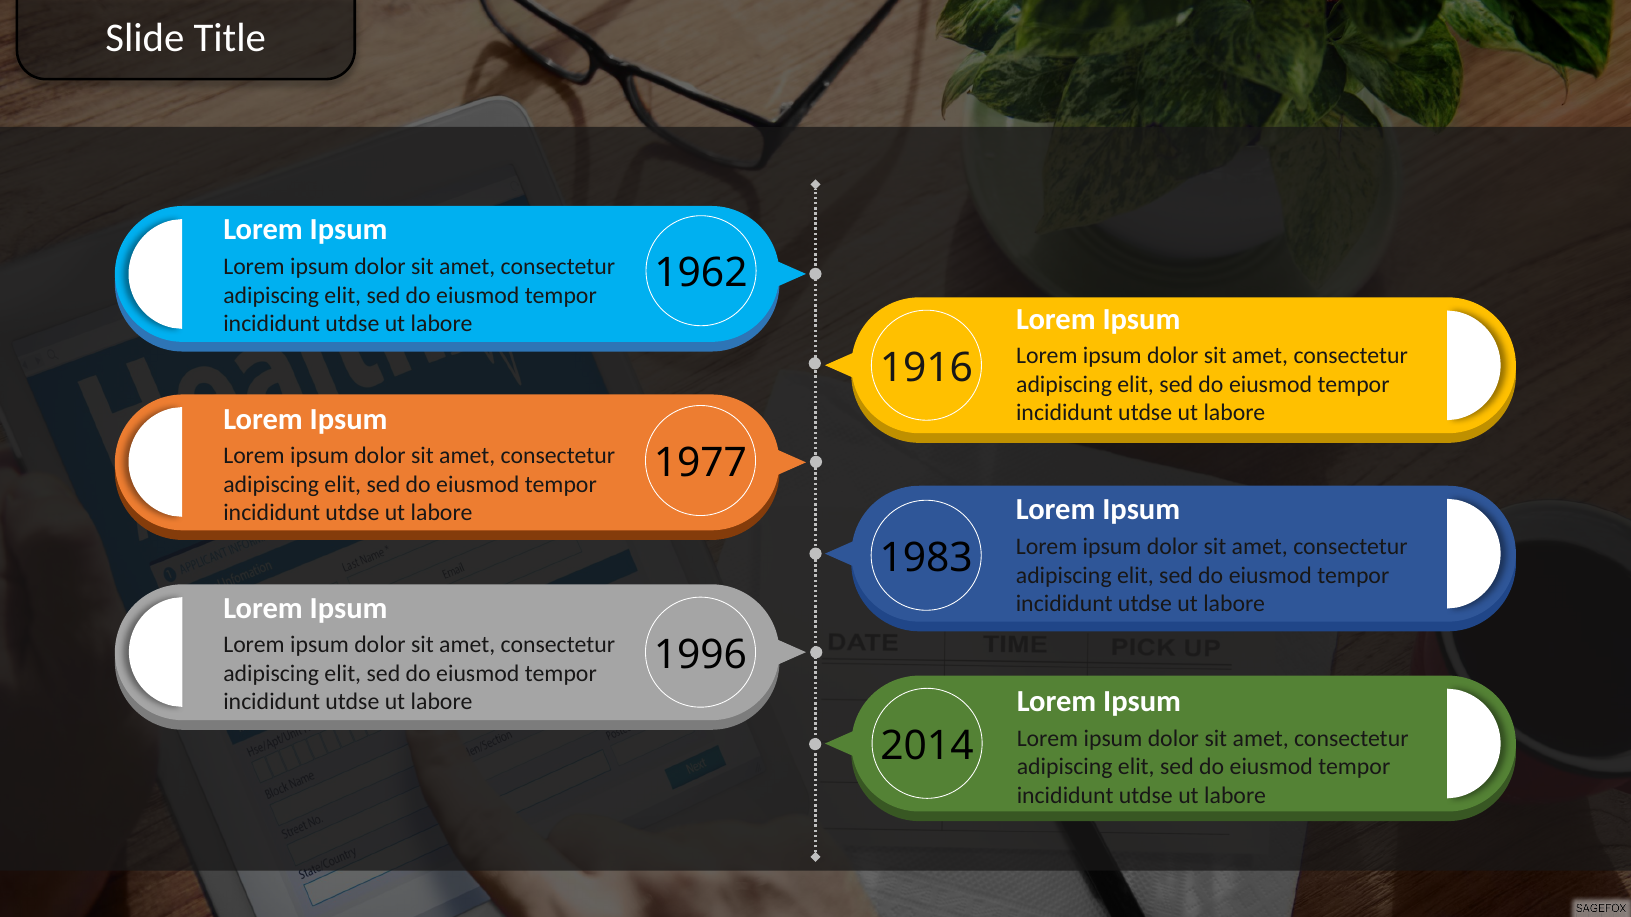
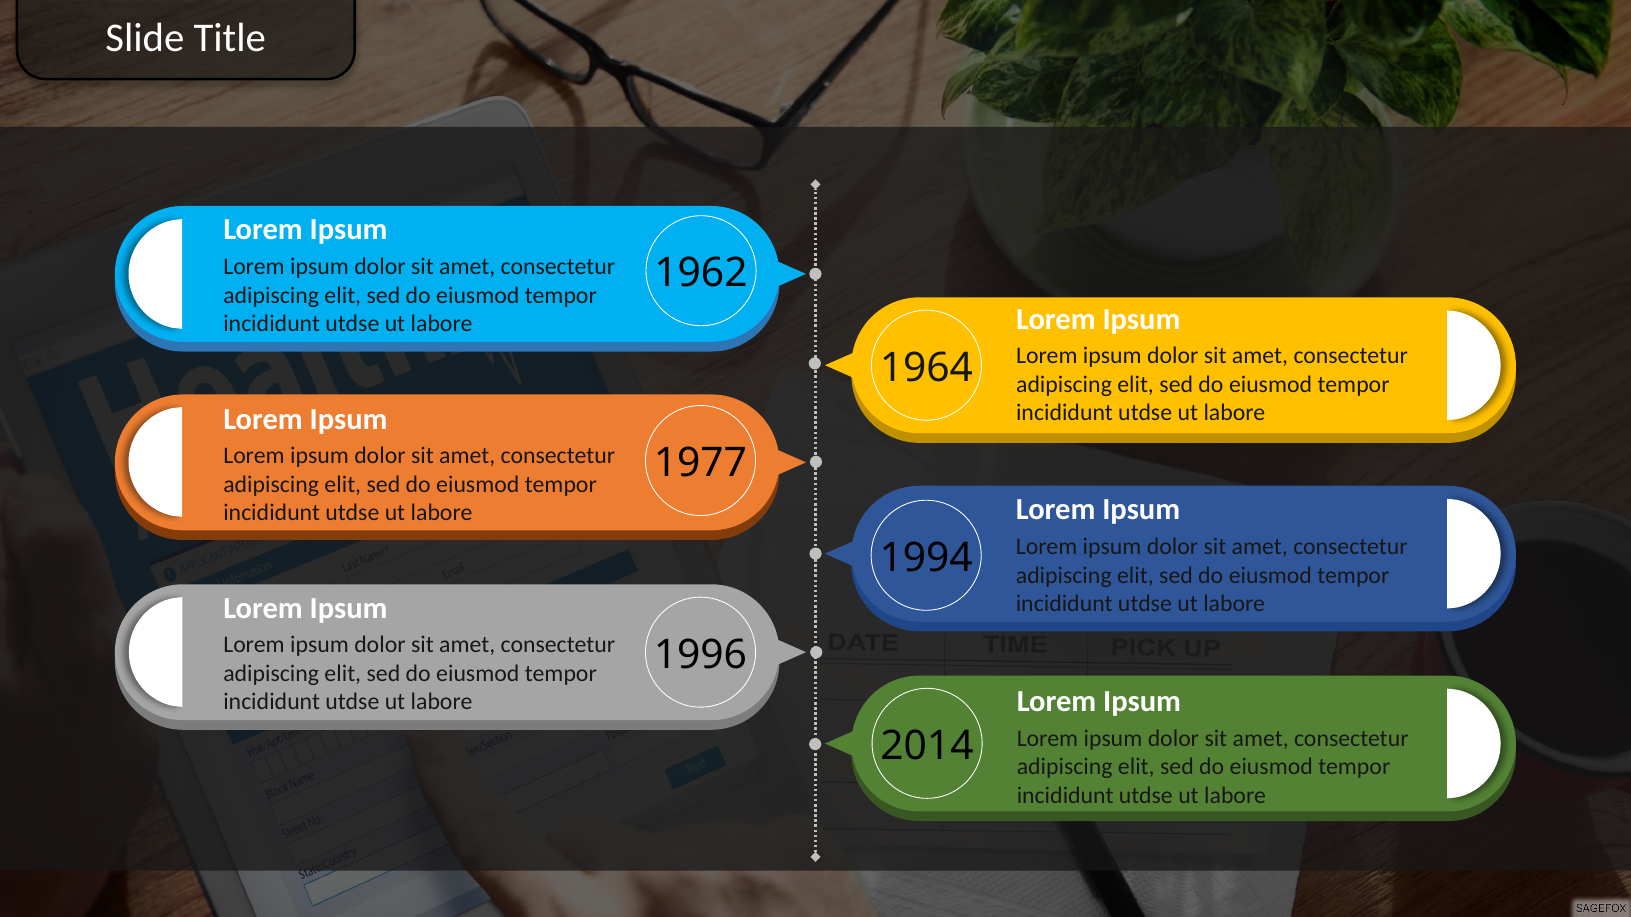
1916: 1916 -> 1964 (926, 368)
1983: 1983 -> 1994 (926, 558)
